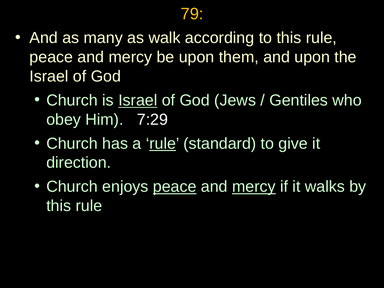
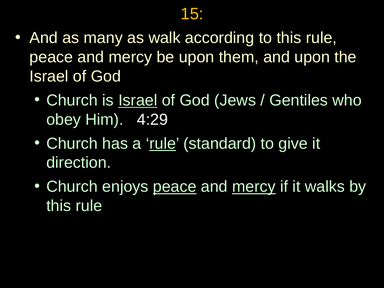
79: 79 -> 15 (192, 14)
7:29: 7:29 -> 4:29 (152, 119)
